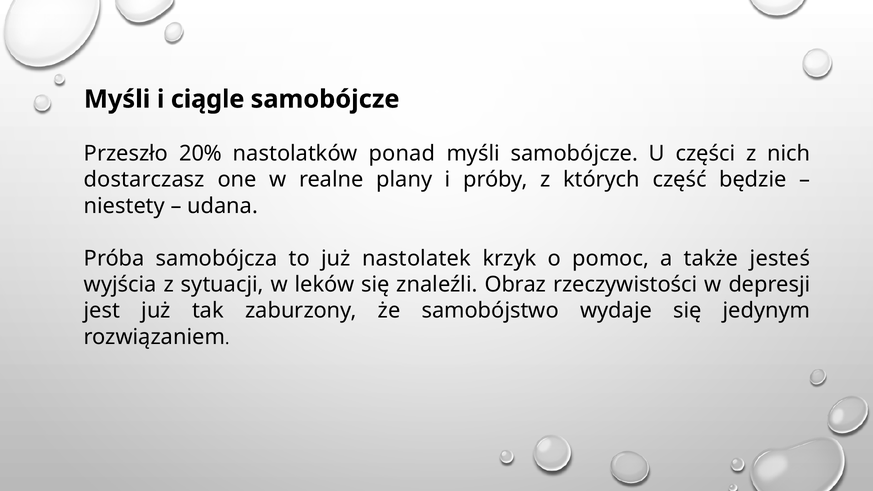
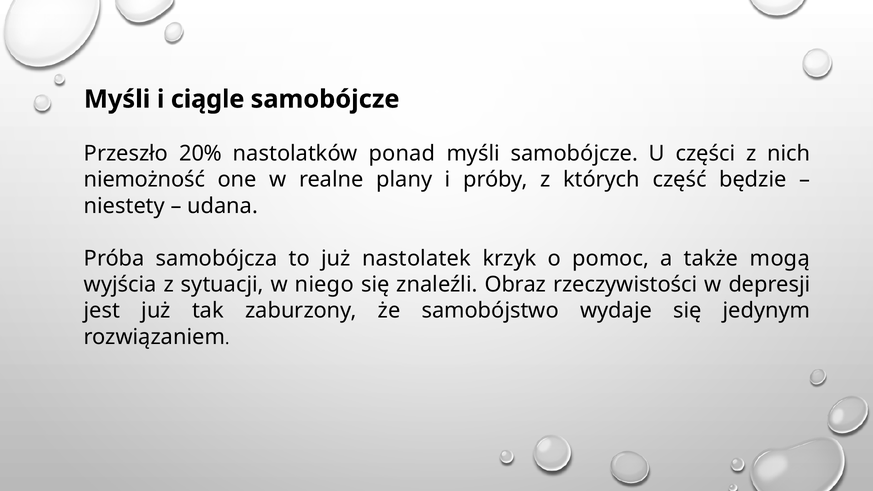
dostarczasz: dostarczasz -> niemożność (144, 180)
jesteś: jesteś -> mogą (780, 258)
leków: leków -> niego (324, 285)
